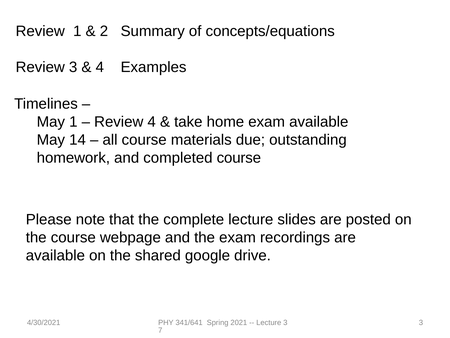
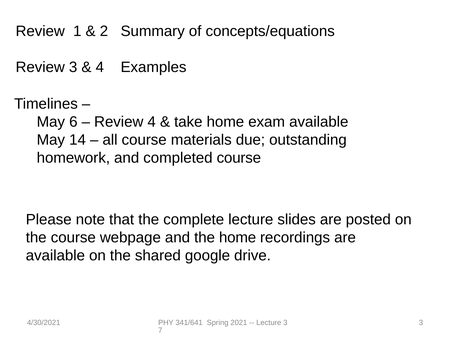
May 1: 1 -> 6 (73, 122)
the exam: exam -> home (238, 237)
